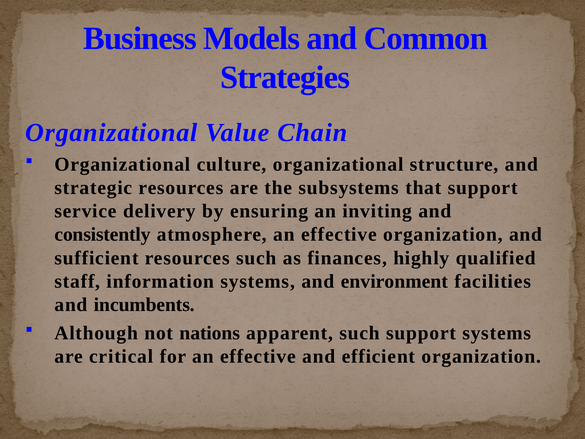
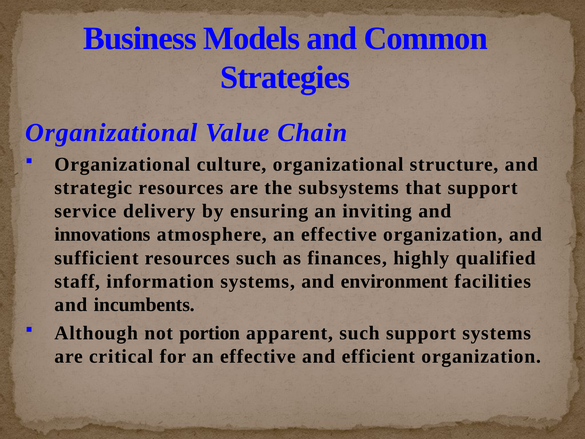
consistently: consistently -> innovations (102, 234)
nations: nations -> portion (210, 333)
